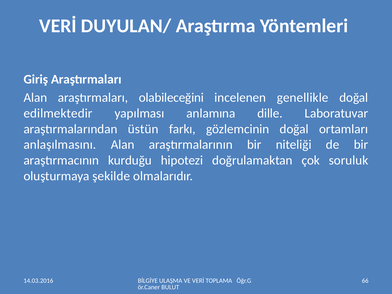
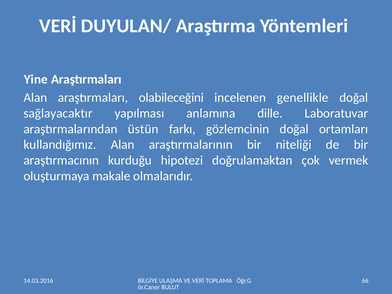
Giriş: Giriş -> Yine (36, 79)
edilmektedir: edilmektedir -> sağlayacaktır (58, 113)
anlaşılmasını: anlaşılmasını -> kullandığımız (60, 145)
soruluk: soruluk -> vermek (349, 160)
şekilde: şekilde -> makale (111, 176)
